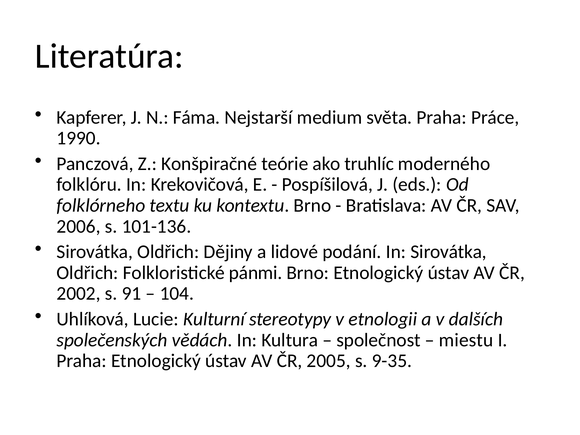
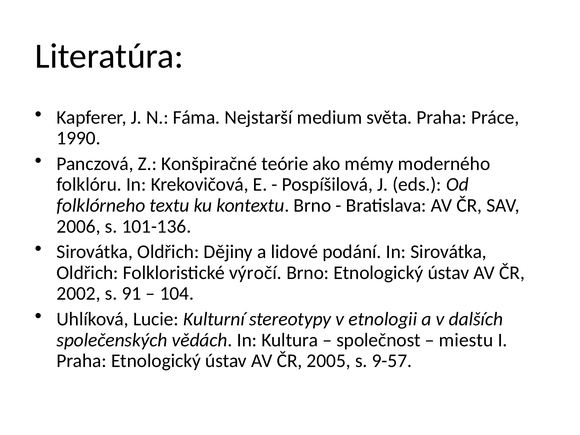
truhlíc: truhlíc -> mémy (369, 164)
pánmi: pánmi -> výročí (255, 273)
9-35: 9-35 -> 9-57 (392, 361)
